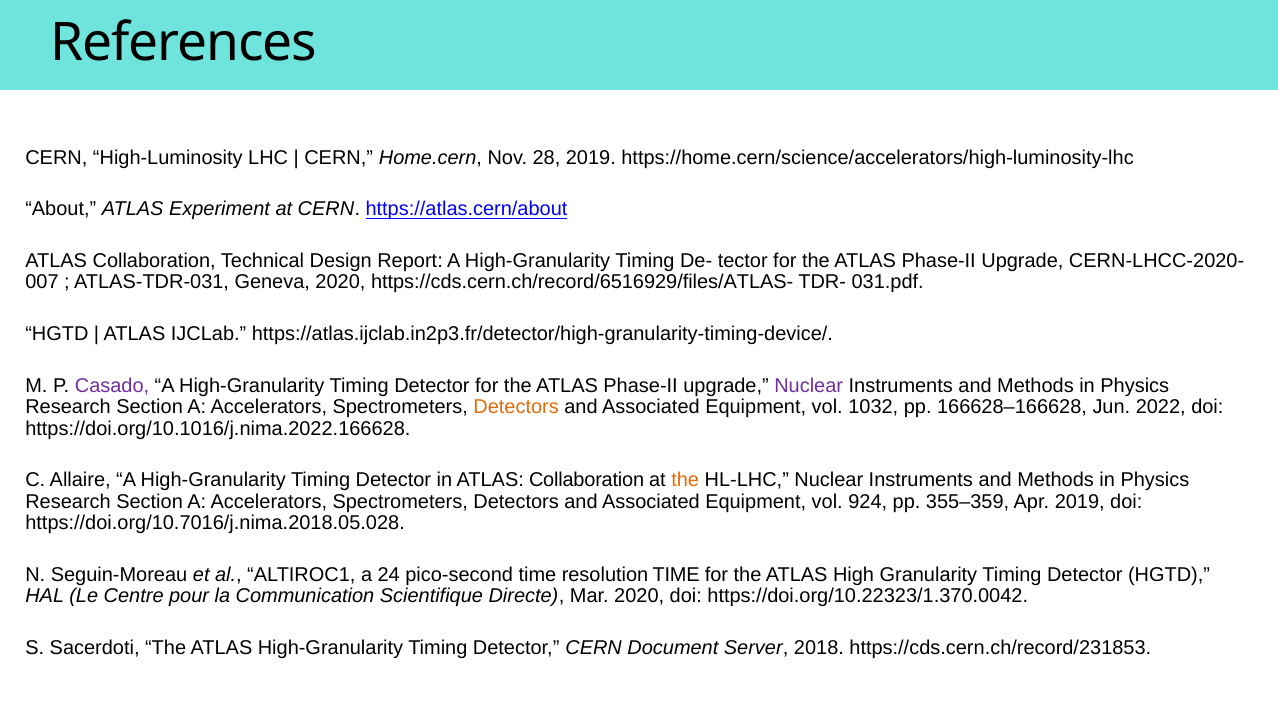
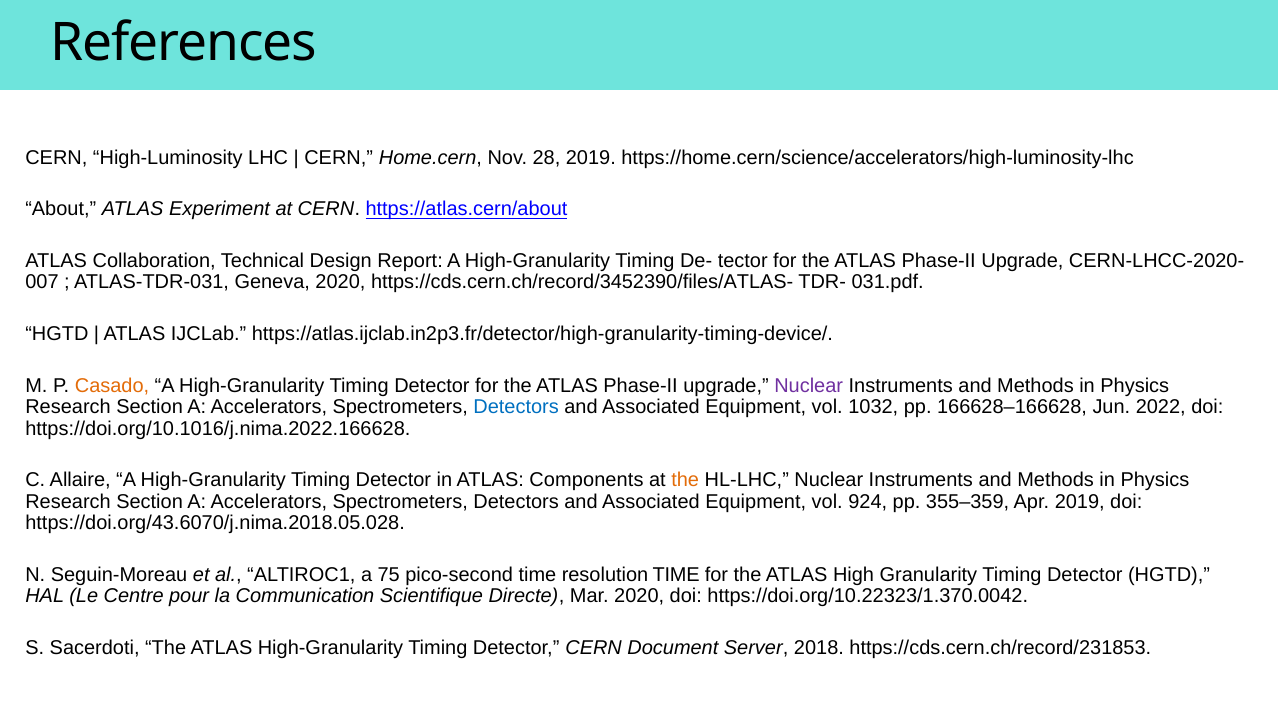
https://cds.cern.ch/record/6516929/files/ATLAS-: https://cds.cern.ch/record/6516929/files/ATLAS- -> https://cds.cern.ch/record/3452390/files/ATLAS- (582, 282)
Casado colour: purple -> orange (112, 385)
Detectors colour: orange -> blue (516, 407)
in ATLAS Collaboration: Collaboration -> Components (586, 480)
https://doi.org/10.7016/j.nima.2018.05.028: https://doi.org/10.7016/j.nima.2018.05.028 -> https://doi.org/43.6070/j.nima.2018.05.028 (215, 523)
24: 24 -> 75 (389, 575)
